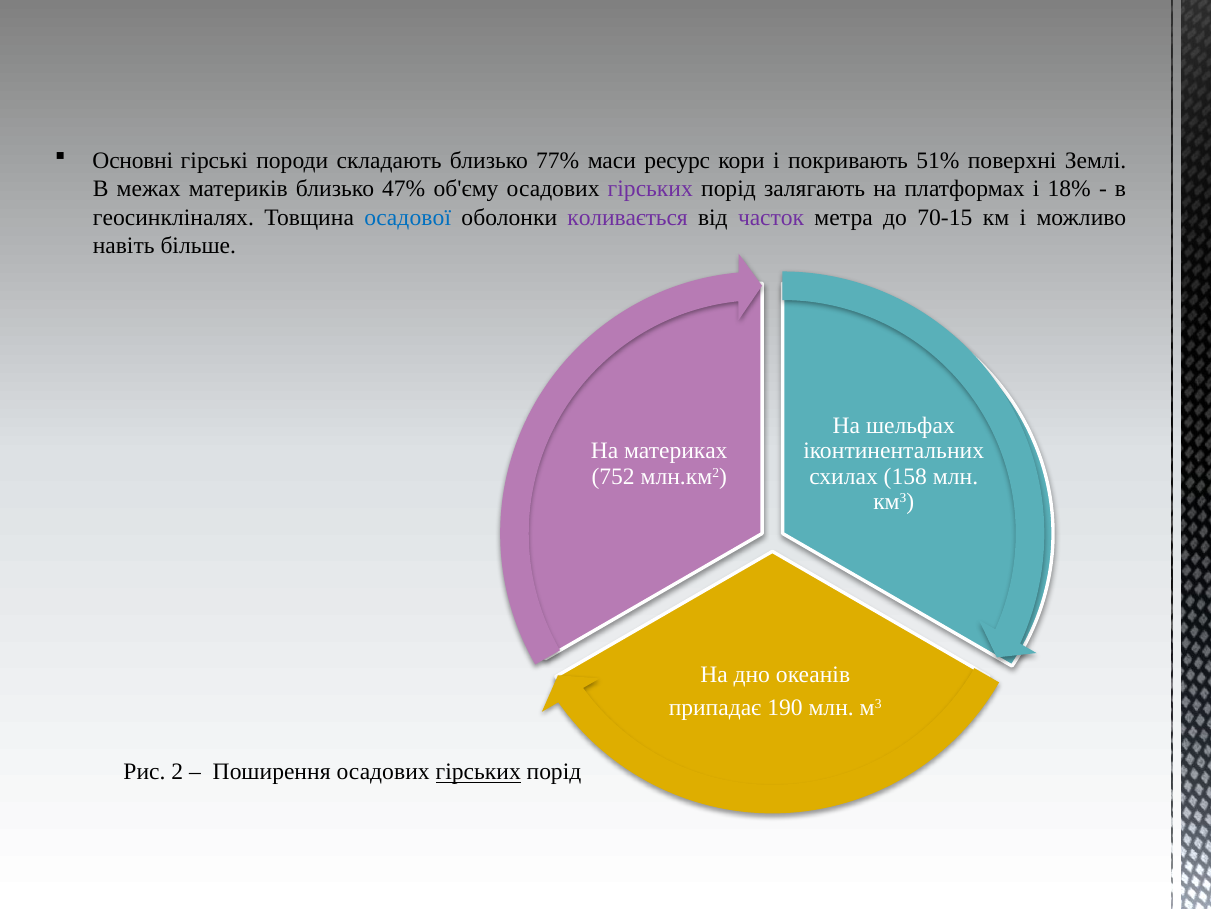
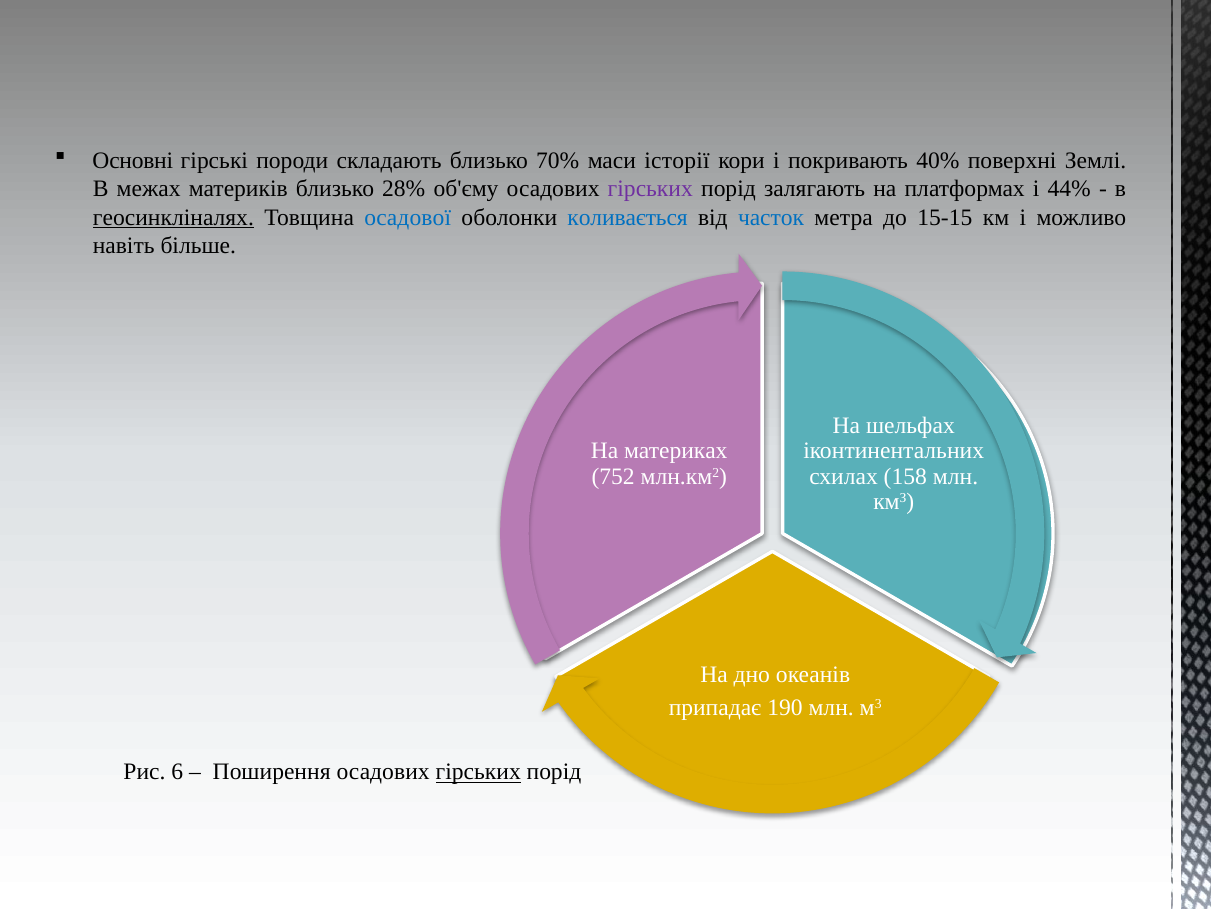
77%: 77% -> 70% (558, 161)
ресурс: ресурс -> історії (677, 161)
51%: 51% -> 40% (938, 161)
47%: 47% -> 28% (404, 189)
18%: 18% -> 44% (1069, 189)
геосинкліналях underline: none -> present (173, 217)
коливається colour: purple -> blue (628, 217)
часток colour: purple -> blue (771, 217)
70-15: 70-15 -> 15-15 (945, 217)
2: 2 -> 6 (177, 772)
